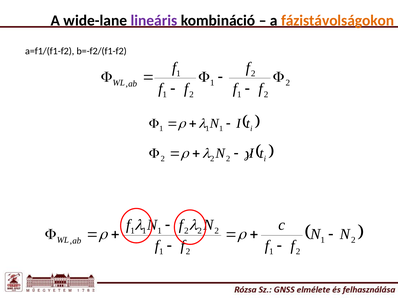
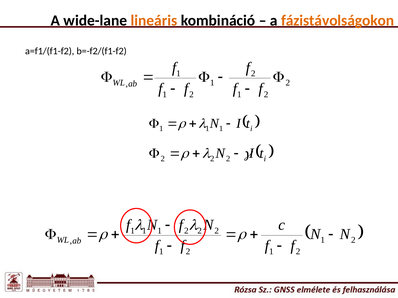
lineáris colour: purple -> orange (154, 21)
